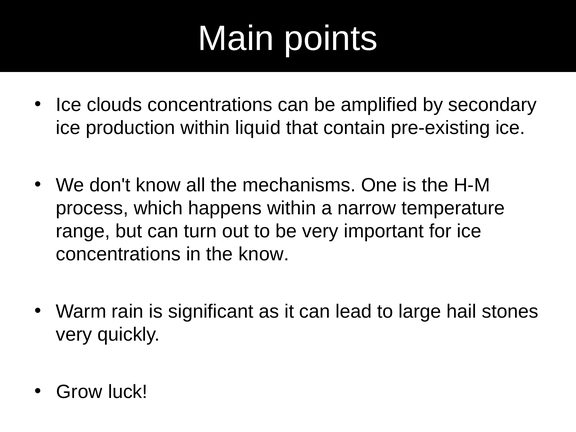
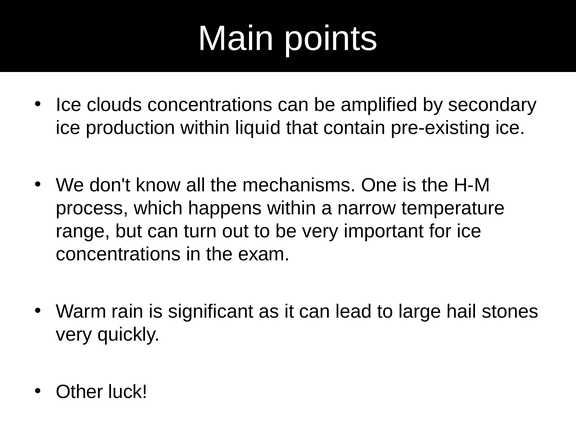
the know: know -> exam (264, 254)
Grow: Grow -> Other (79, 392)
